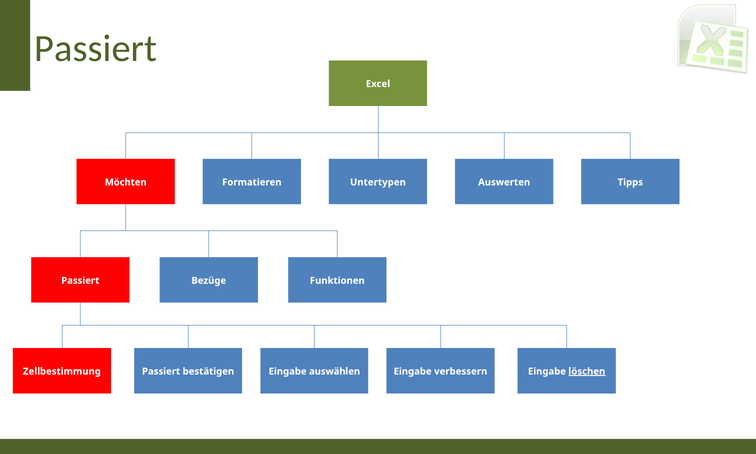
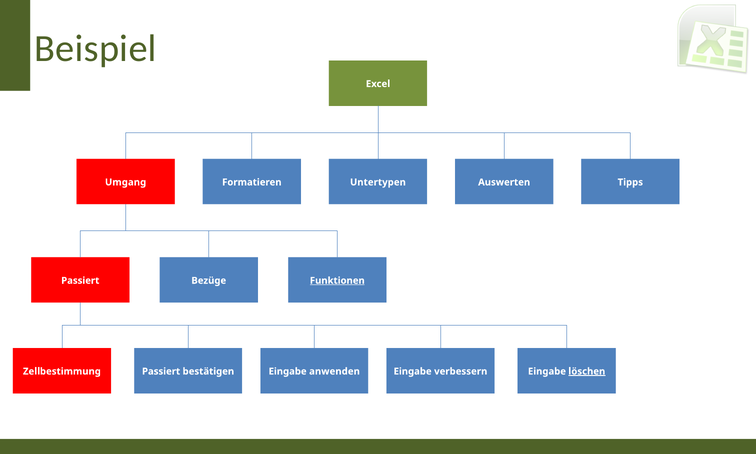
Passiert: Passiert -> Beispiel (95, 48)
Möchten: Möchten -> Umgang (126, 182)
Funktionen underline: none -> present (337, 280)
auswählen: auswählen -> anwenden (334, 371)
